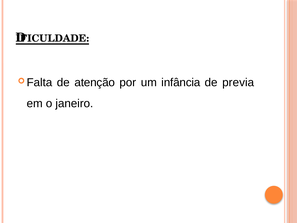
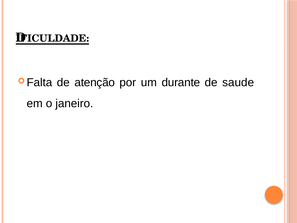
infância: infância -> durante (181, 82)
previa: previa -> saude (238, 82)
